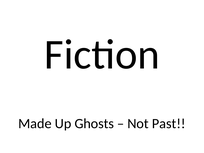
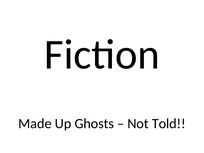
Past: Past -> Told (169, 124)
